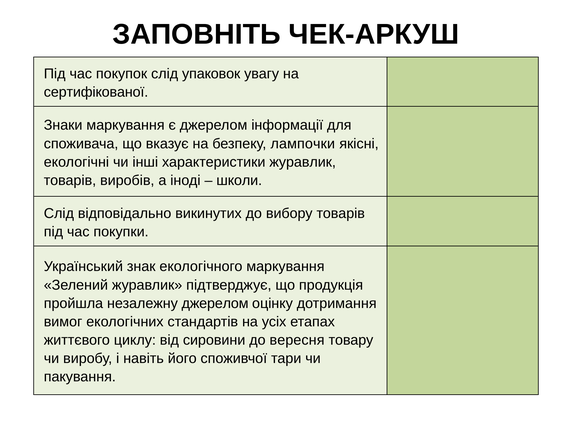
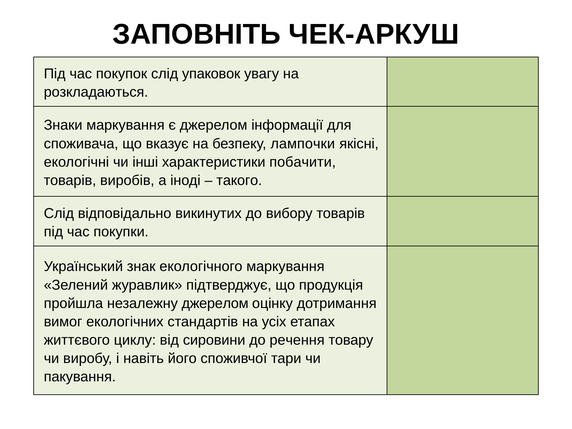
сертифікованої: сертифікованої -> розкладаються (96, 92)
характеристики журавлик: журавлик -> побачити (303, 162)
школи: школи -> такого (239, 180)
вересня: вересня -> речення (297, 340)
